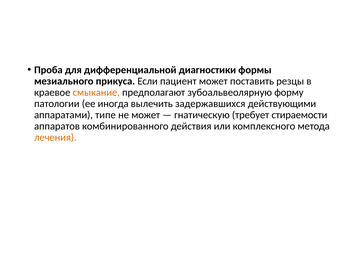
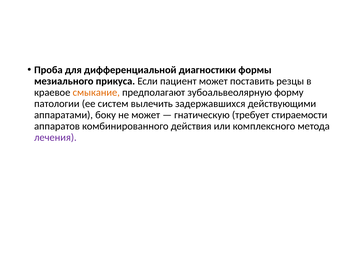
иногда: иногда -> систем (113, 104)
типе: типе -> боку (106, 115)
лечения colour: orange -> purple (55, 138)
